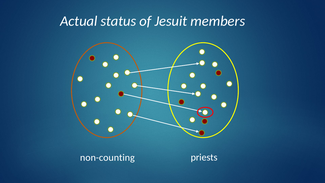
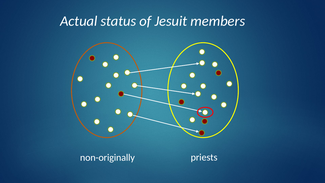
non-counting: non-counting -> non-originally (107, 157)
